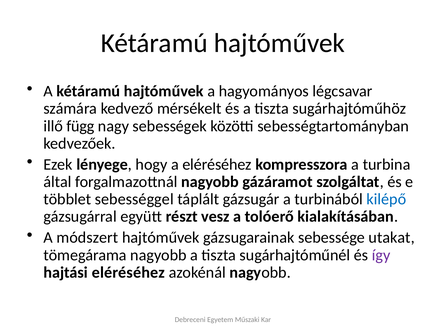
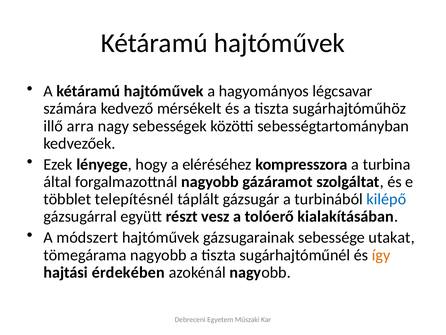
függ: függ -> arra (80, 126)
sebességgel: sebességgel -> telepítésnél (134, 199)
így colour: purple -> orange (381, 255)
hajtási eléréséhez: eléréséhez -> érdekében (128, 272)
